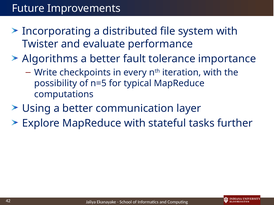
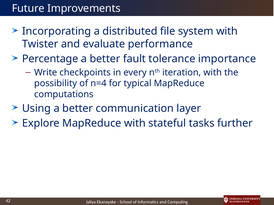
Algorithms: Algorithms -> Percentage (50, 59)
n=5: n=5 -> n=4 (98, 84)
